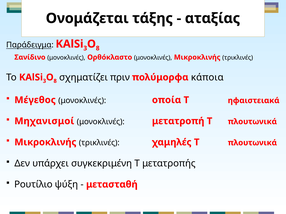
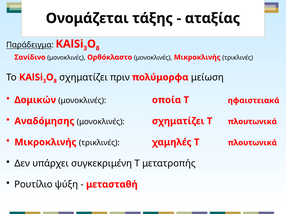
κάποια: κάποια -> μείωση (207, 77)
Μέγεθος: Μέγεθος -> Δομικών (35, 100)
Μηχανισμοί: Μηχανισμοί -> Αναδόμησης (44, 121)
μονοκλινές μετατροπή: μετατροπή -> σχηματίζει (178, 121)
